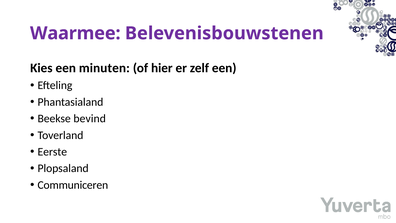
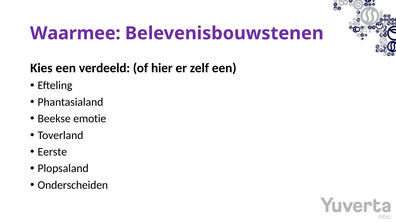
minuten: minuten -> verdeeld (104, 68)
bevind: bevind -> emotie (90, 118)
Communiceren: Communiceren -> Onderscheiden (73, 185)
